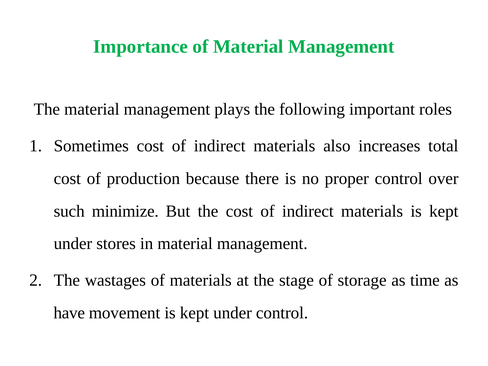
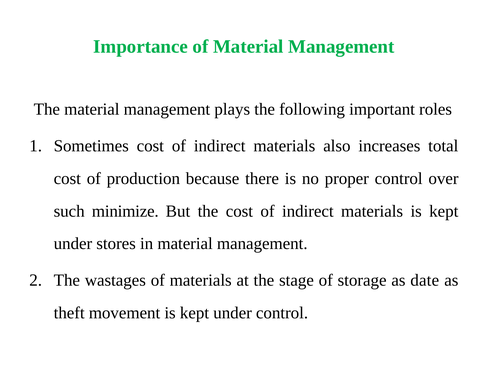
time: time -> date (425, 280)
have: have -> theft (69, 313)
